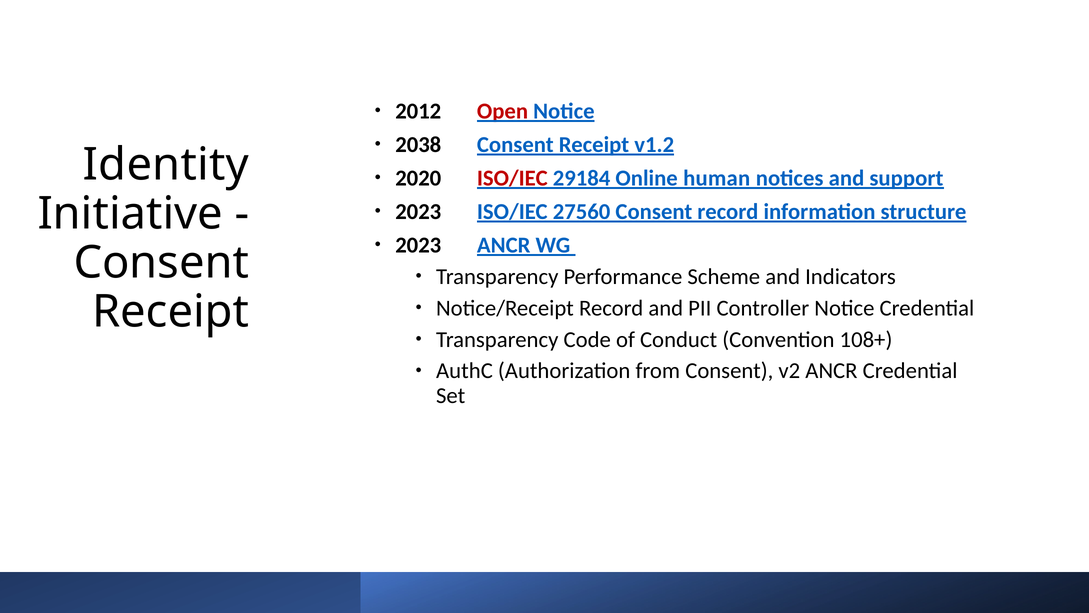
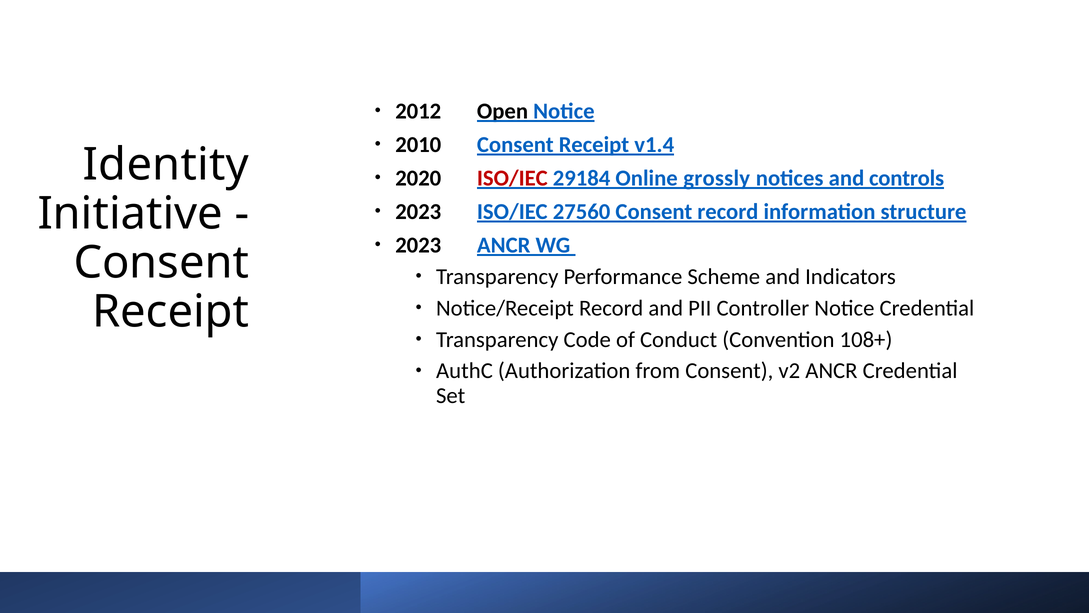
Open colour: red -> black (503, 111)
2038: 2038 -> 2010 (418, 145)
v1.2: v1.2 -> v1.4 (654, 145)
human: human -> grossly (717, 178)
support: support -> controls (907, 178)
